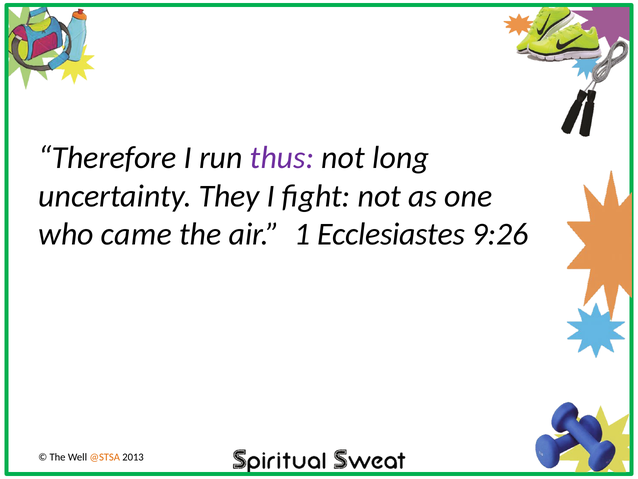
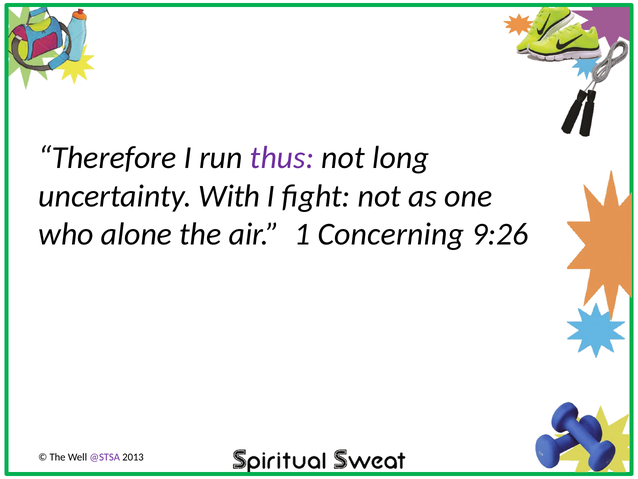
They: They -> With (229, 196)
came: came -> alone (137, 234)
Ecclesiastes: Ecclesiastes -> Concerning (391, 234)
@STSA colour: orange -> purple (105, 457)
